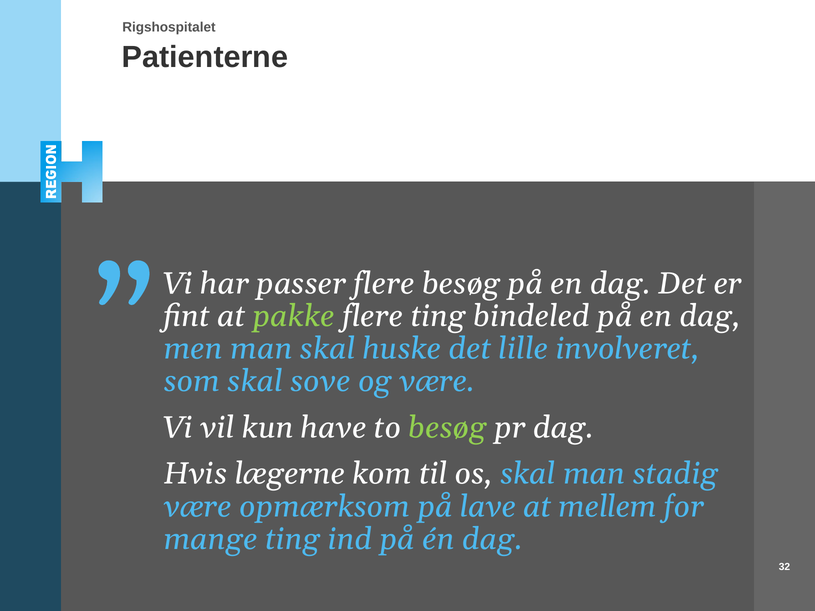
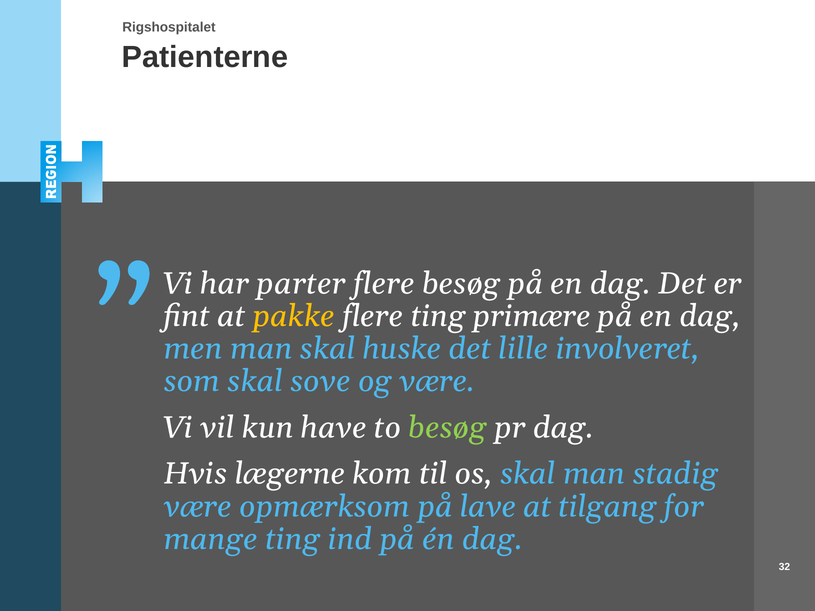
passer: passer -> parter (301, 284)
pakke colour: light green -> yellow (294, 316)
bindeled: bindeled -> primære (532, 316)
mellem: mellem -> tilgang (608, 507)
